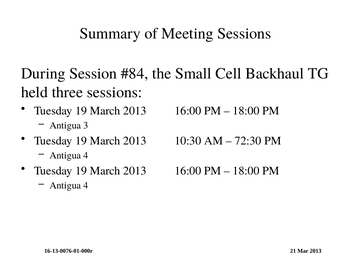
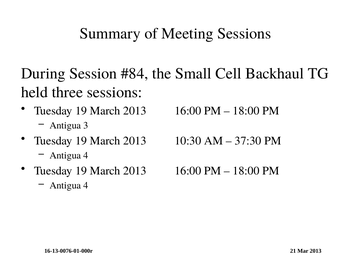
72:30: 72:30 -> 37:30 (248, 141)
